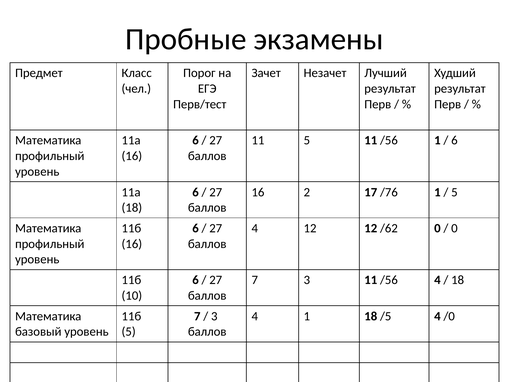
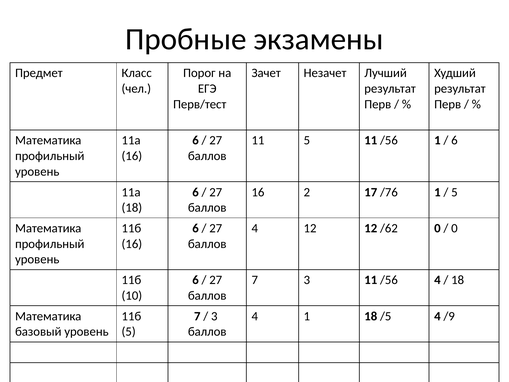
/0: /0 -> /9 (449, 316)
